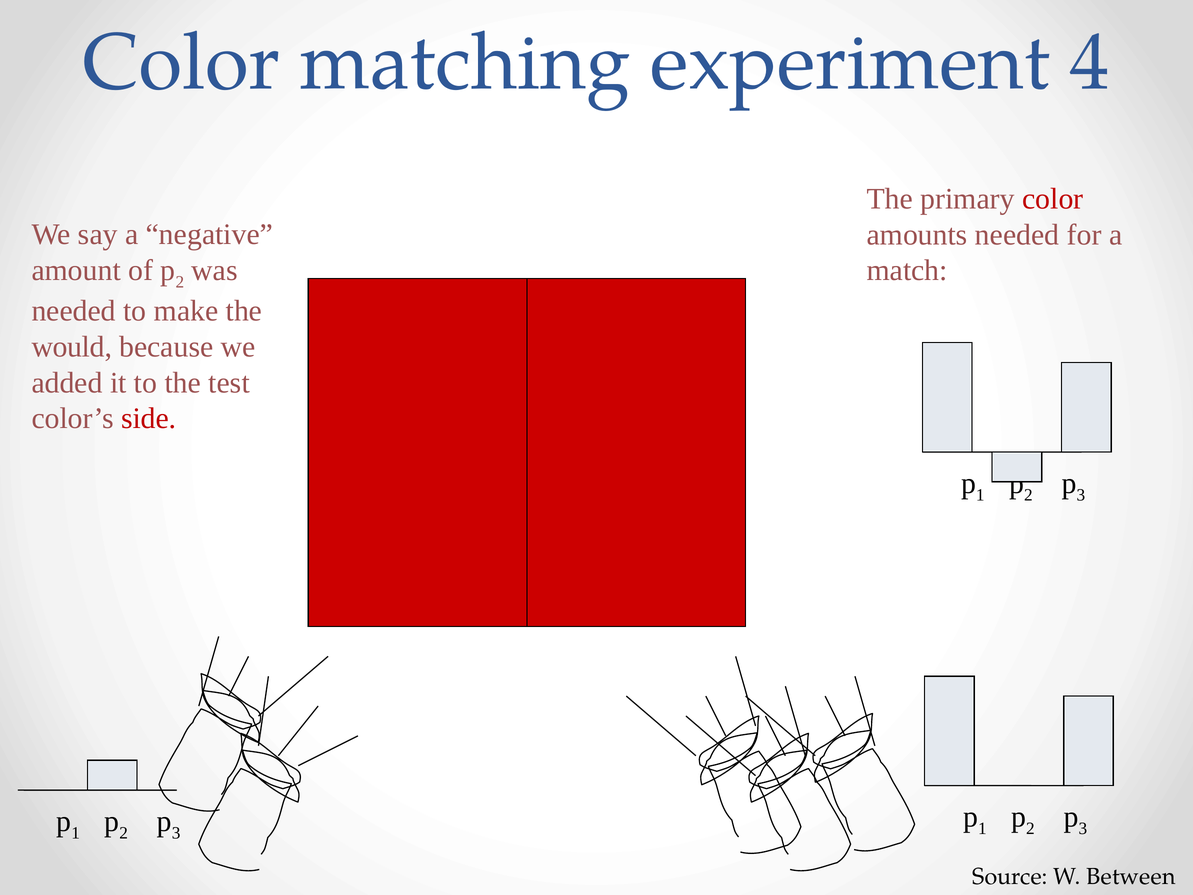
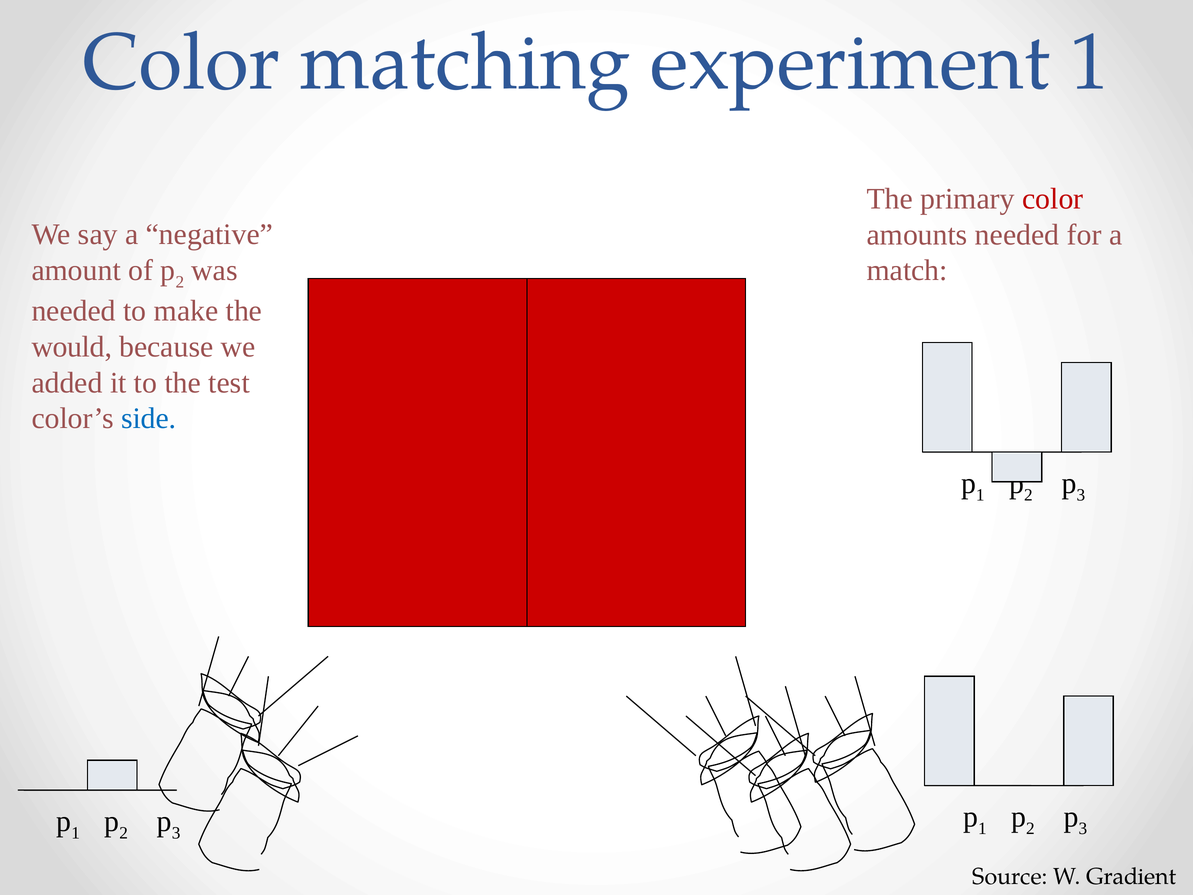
experiment 4: 4 -> 1 (1090, 62)
side colour: red -> blue (149, 418)
Between: Between -> Gradient (1131, 876)
